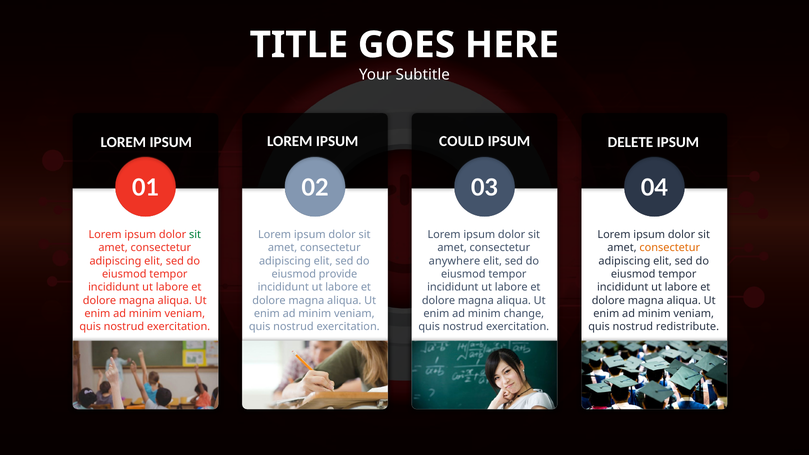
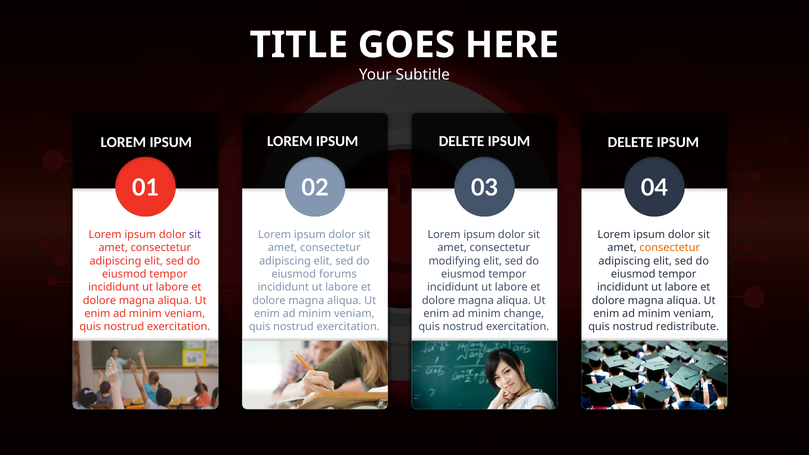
LOREM IPSUM COULD: COULD -> DELETE (462, 141)
sit colour: green -> purple (195, 235)
anywhere: anywhere -> modifying (455, 261)
provide: provide -> forums (338, 274)
